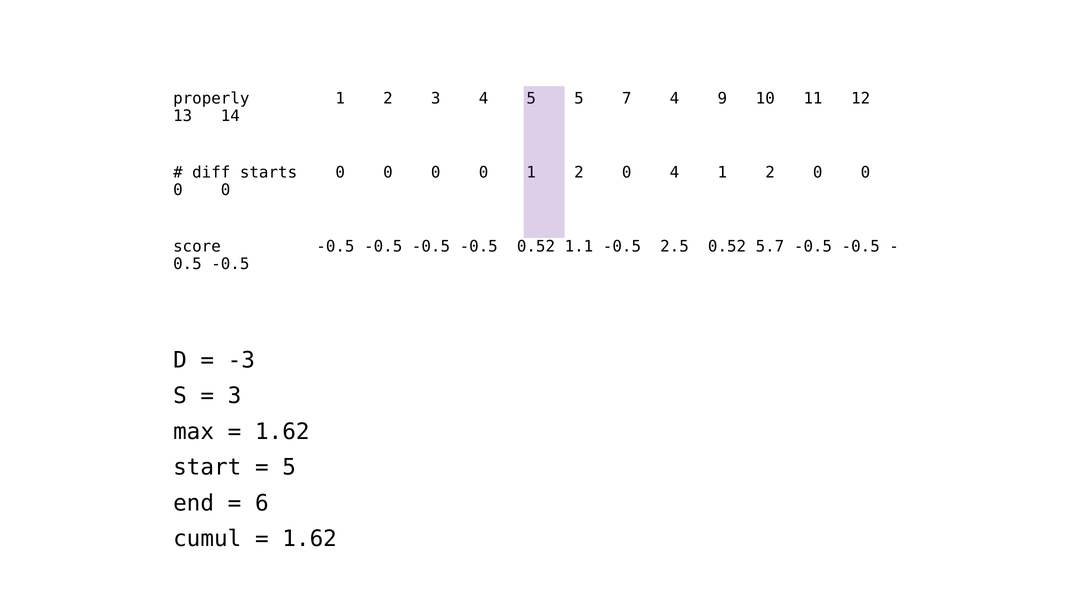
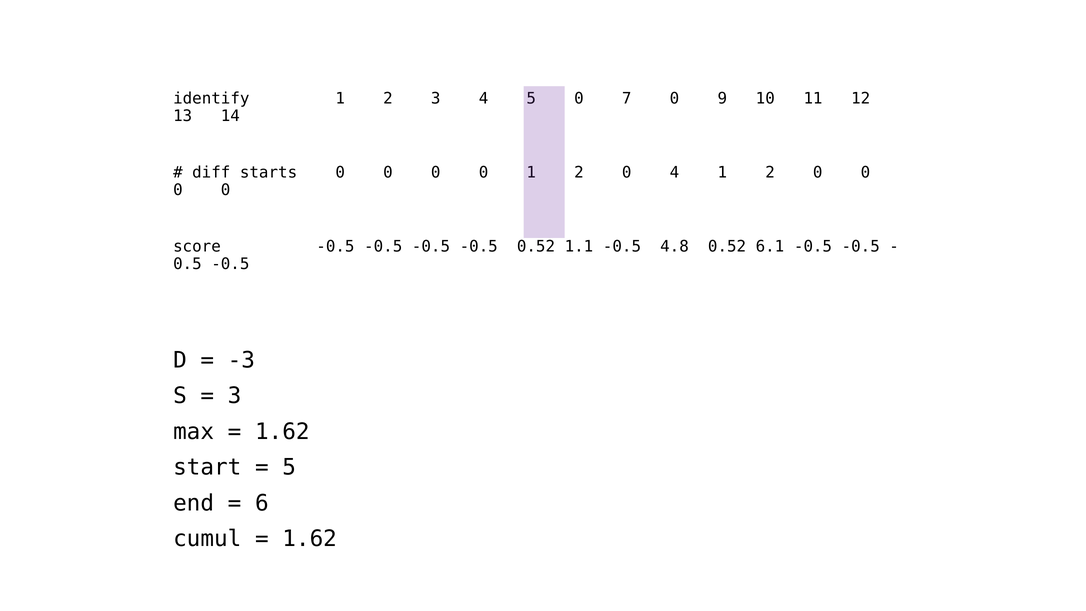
properly: properly -> identify (211, 99)
5: 5 -> 0 (579, 99)
7 4: 4 -> 0 (674, 99)
2.5: 2.5 -> 4.8 (675, 247)
5.7: 5.7 -> 6.1 (770, 247)
